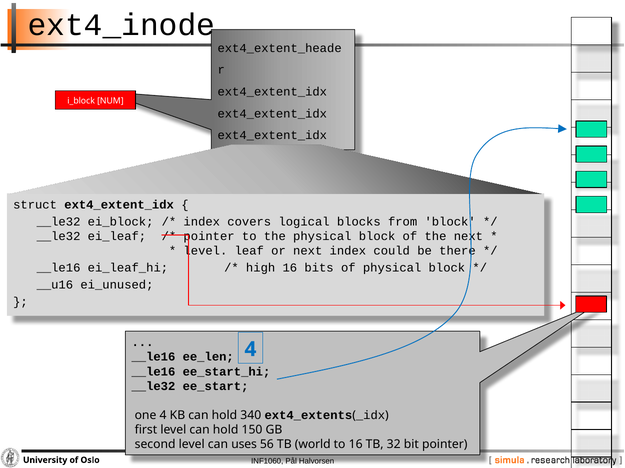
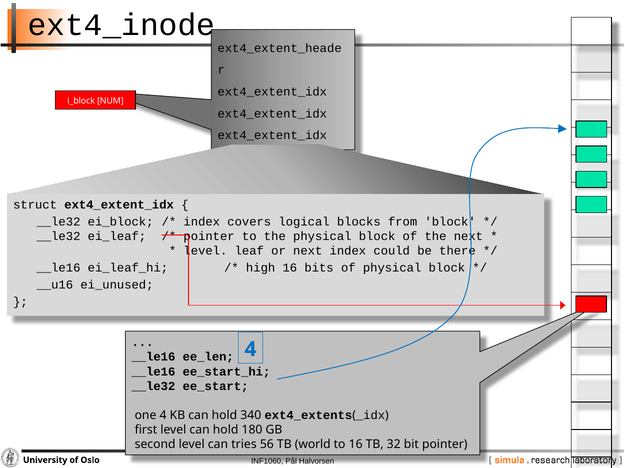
150: 150 -> 180 (252, 430)
uses: uses -> tries (244, 445)
